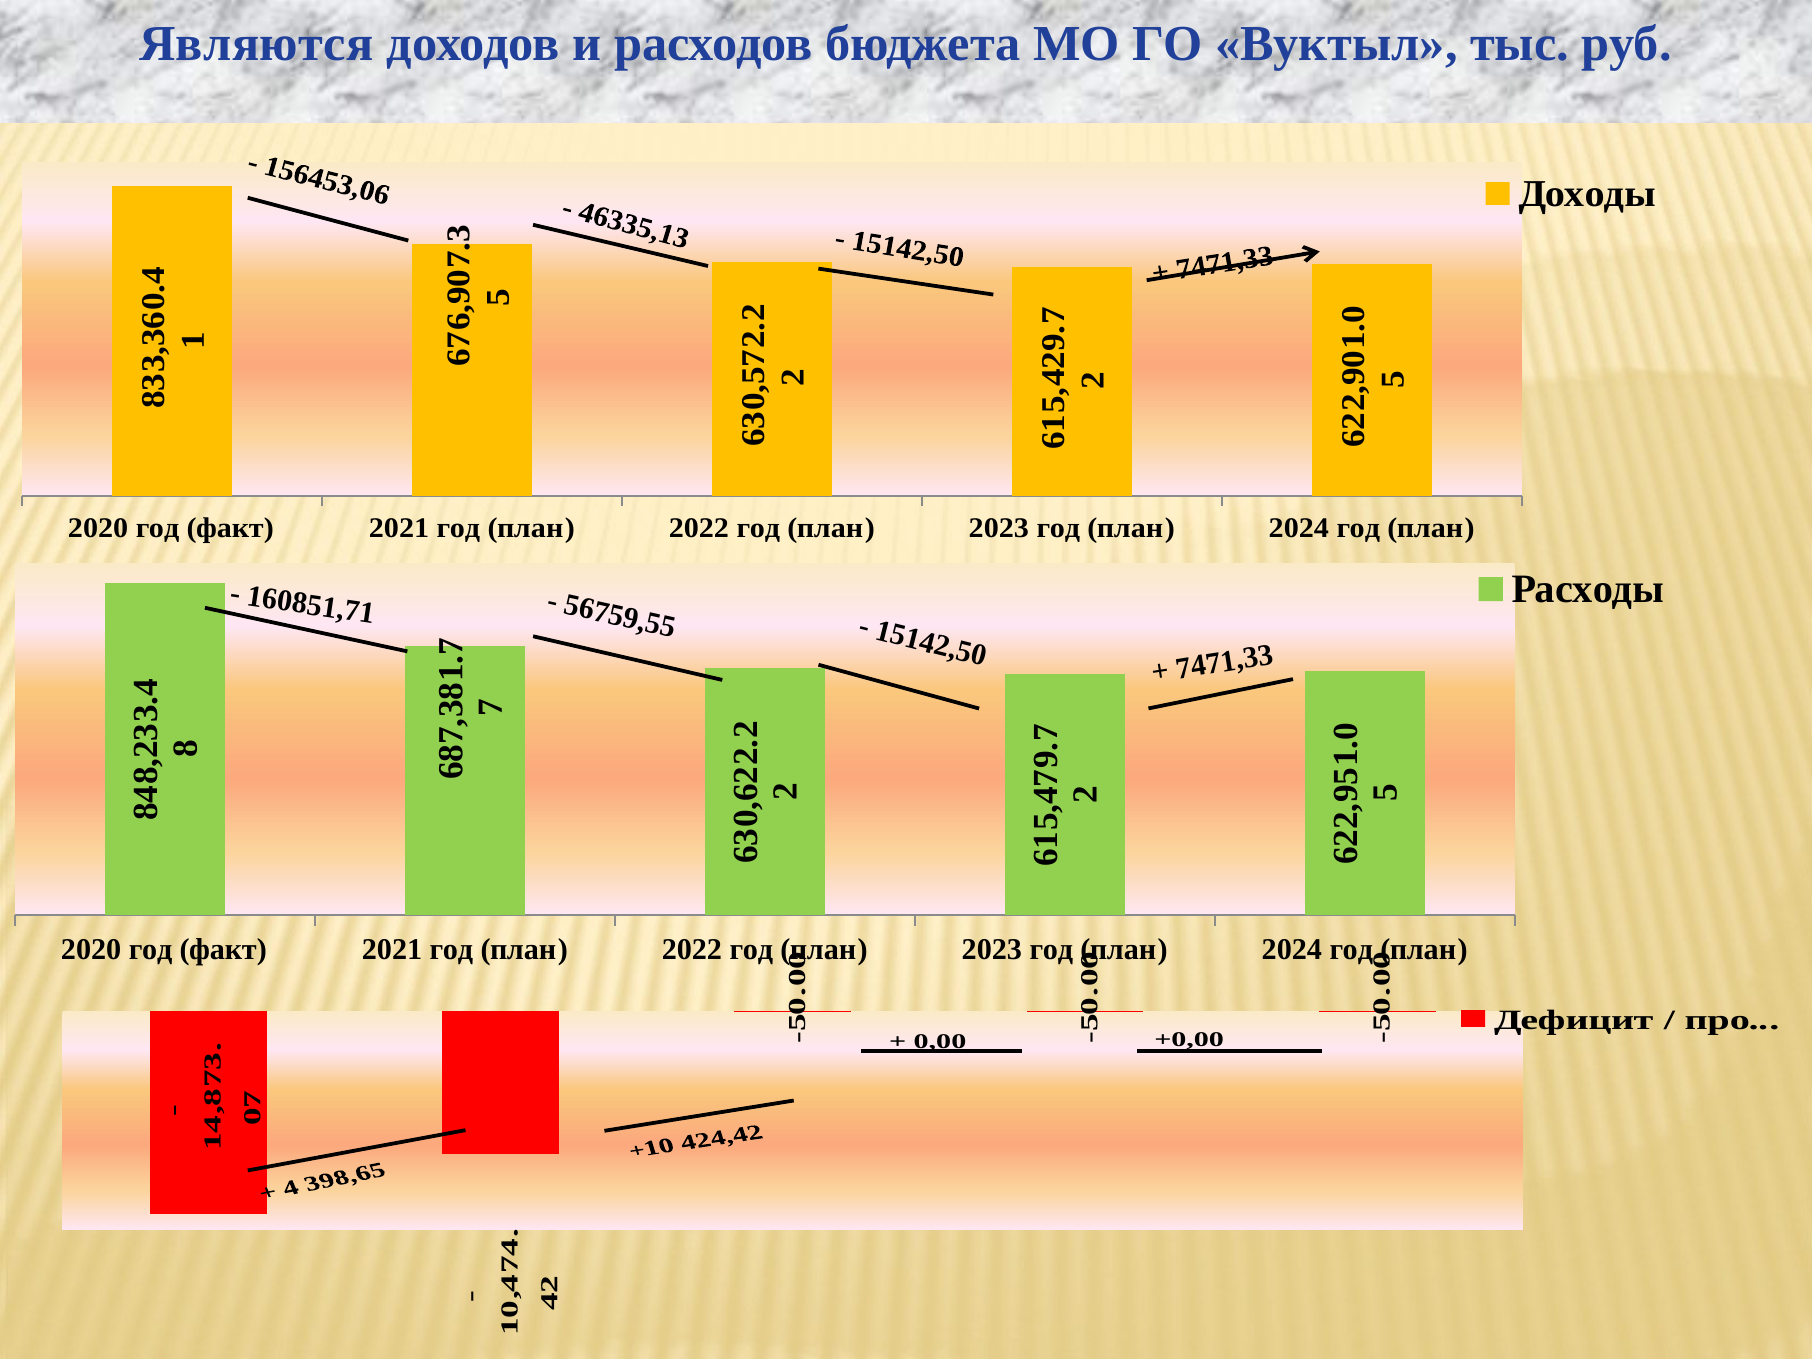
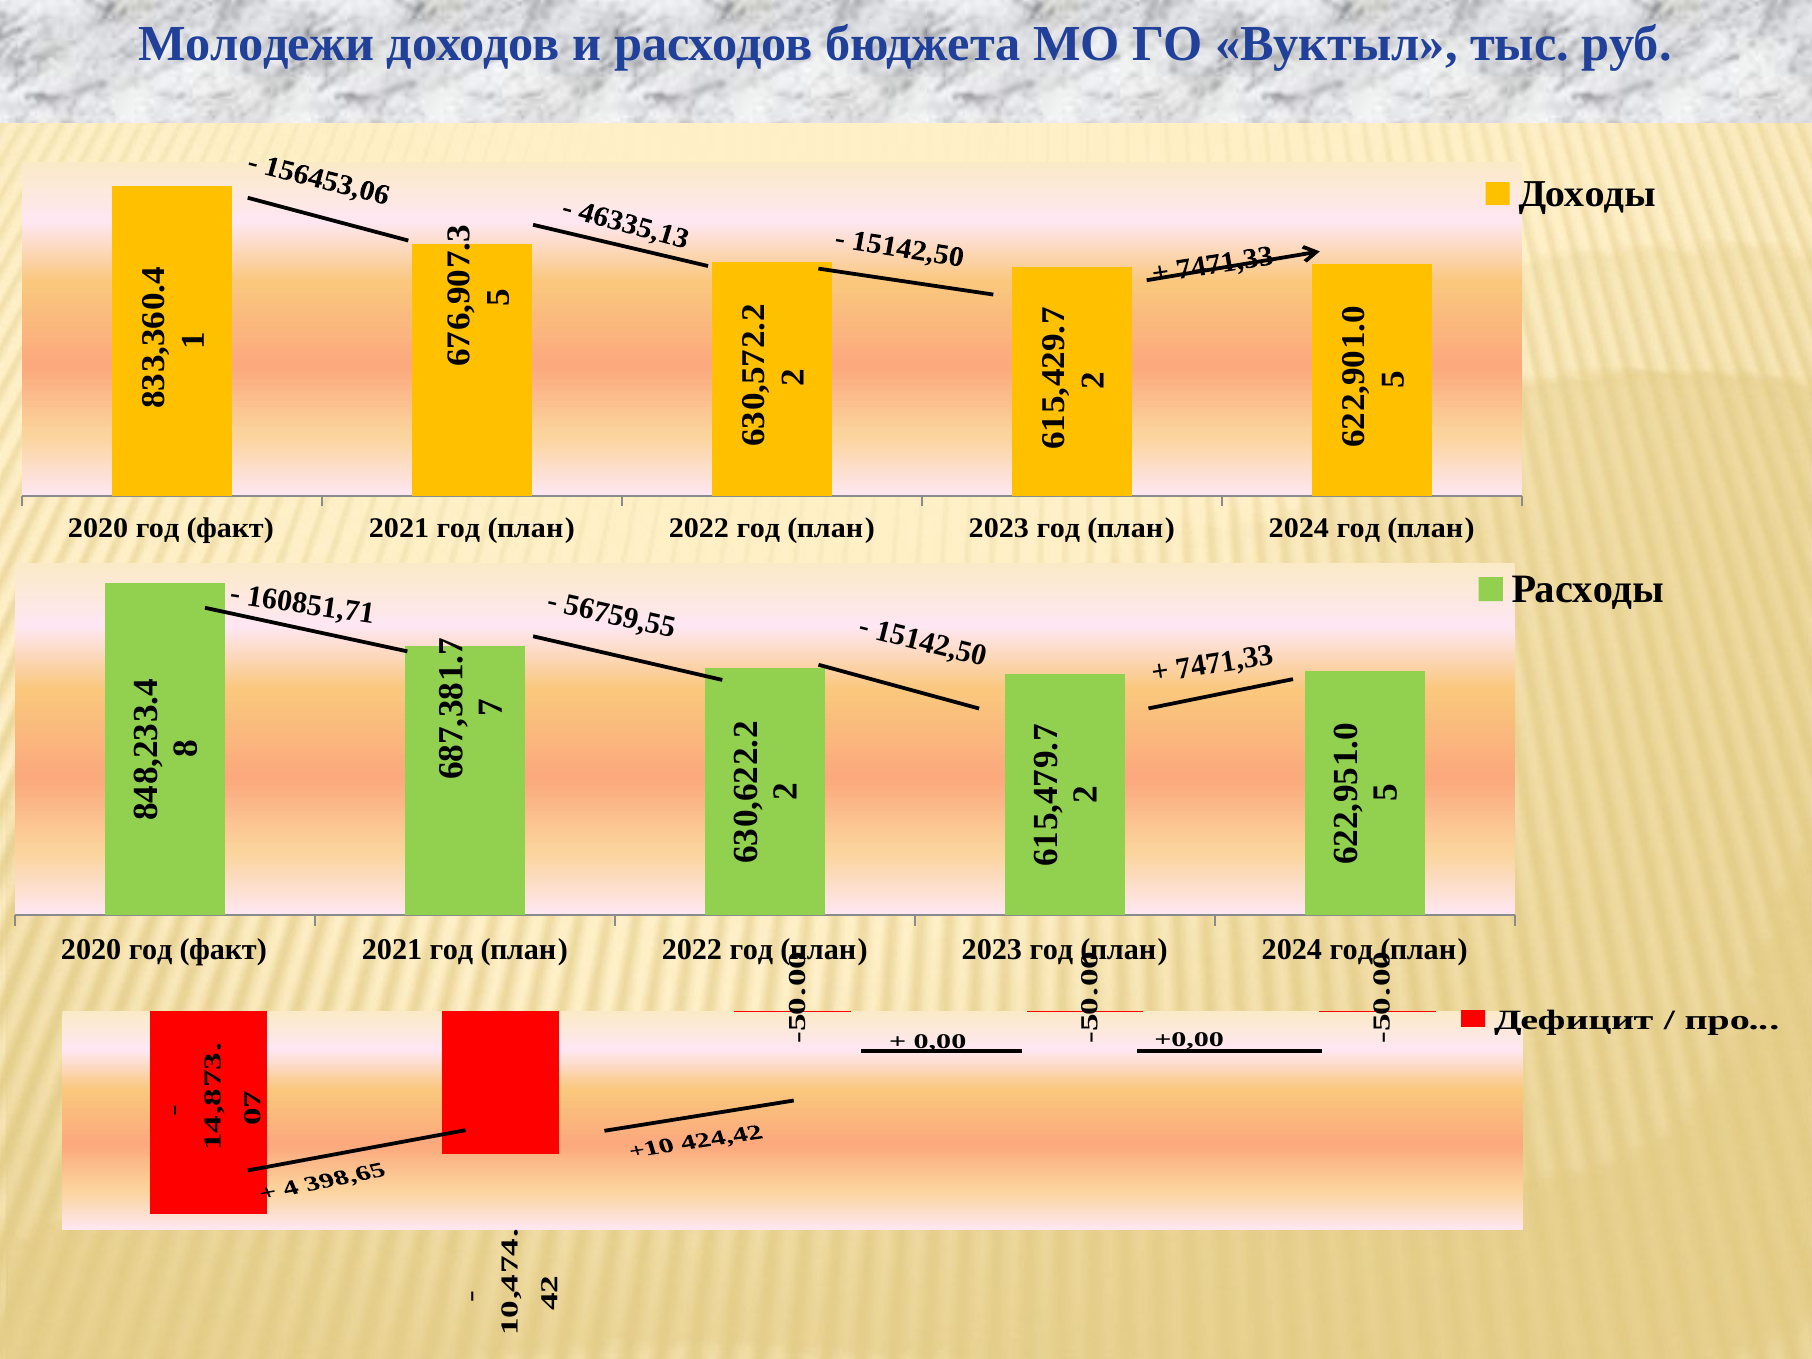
Являются: Являются -> Молодежи (257, 43)
